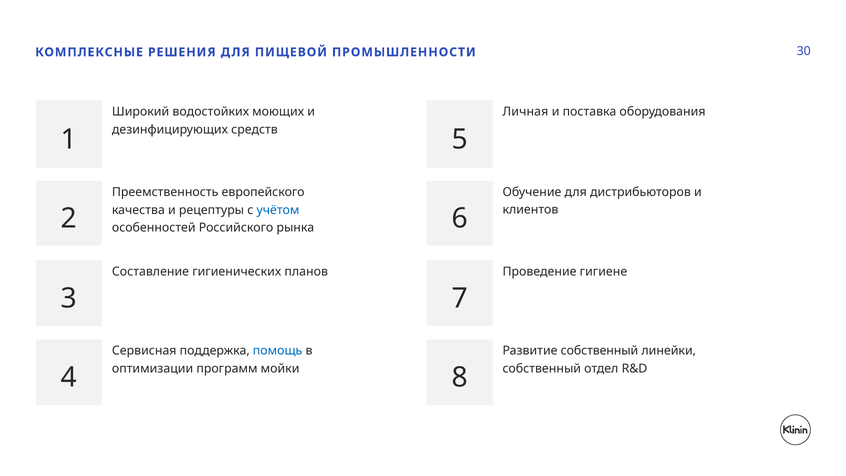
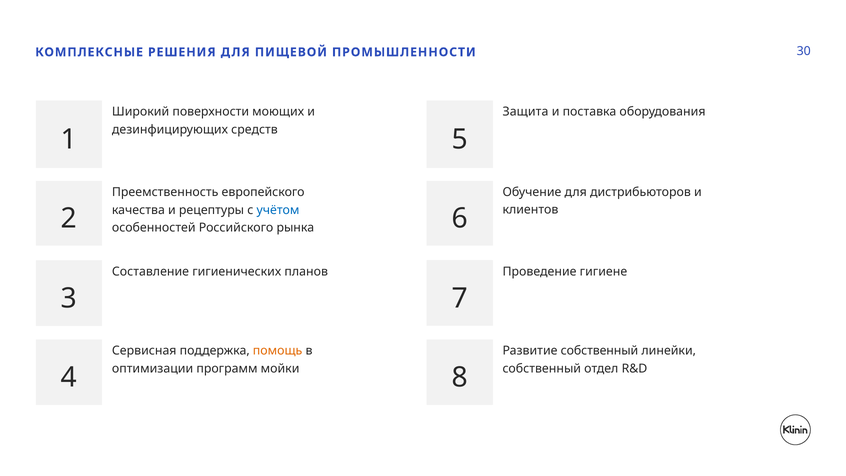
водостойких: водостойких -> поверхности (211, 112)
Личная: Личная -> Защита (525, 112)
помощь colour: blue -> orange (278, 351)
